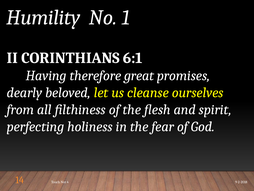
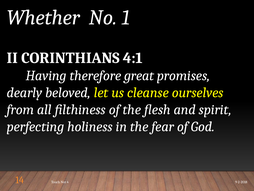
Humility: Humility -> Whether (43, 18)
6:1: 6:1 -> 4:1 (133, 58)
